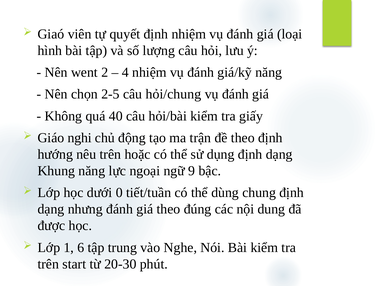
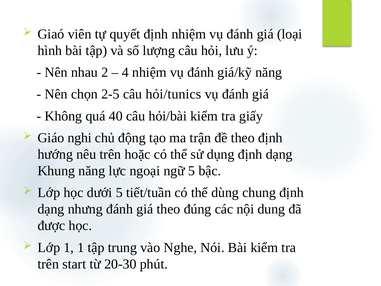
went: went -> nhau (84, 72)
hỏi/chung: hỏi/chung -> hỏi/tunics (173, 94)
ngữ 9: 9 -> 5 (192, 171)
dưới 0: 0 -> 5 (119, 192)
1 6: 6 -> 1 (81, 247)
